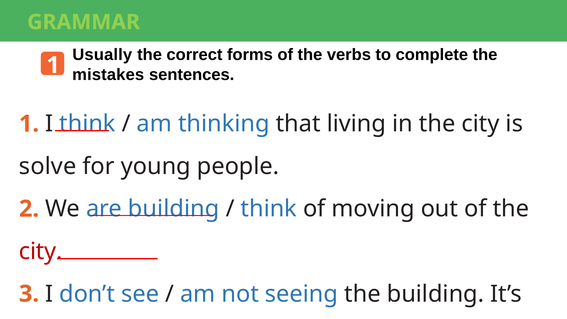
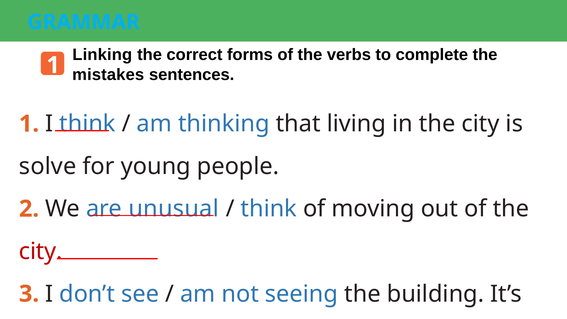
GRAMMAR colour: light green -> light blue (84, 22)
Usually: Usually -> Linking (102, 55)
are building: building -> unusual (174, 209)
